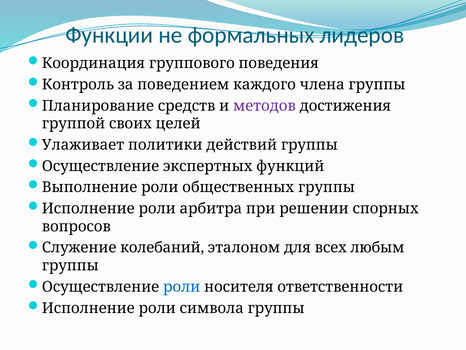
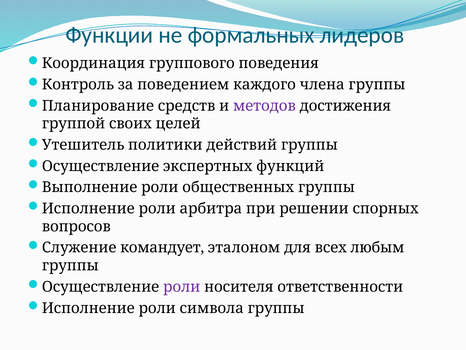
Улаживает: Улаживает -> Утешитель (83, 145)
колебаний: колебаний -> командует (162, 247)
роли colour: blue -> purple (182, 286)
